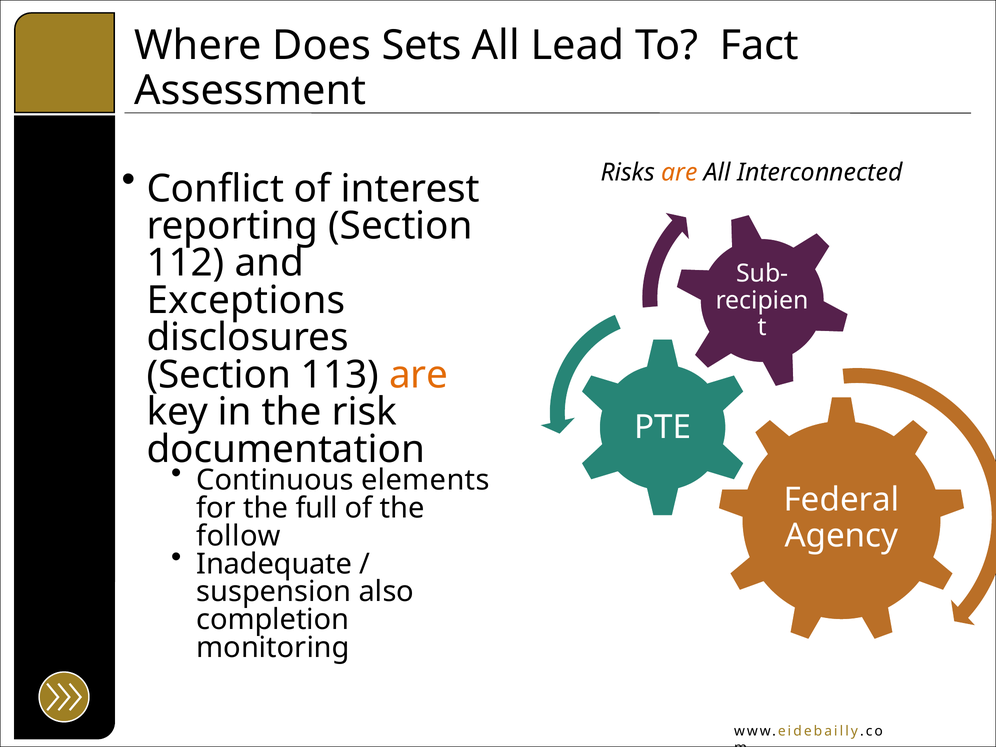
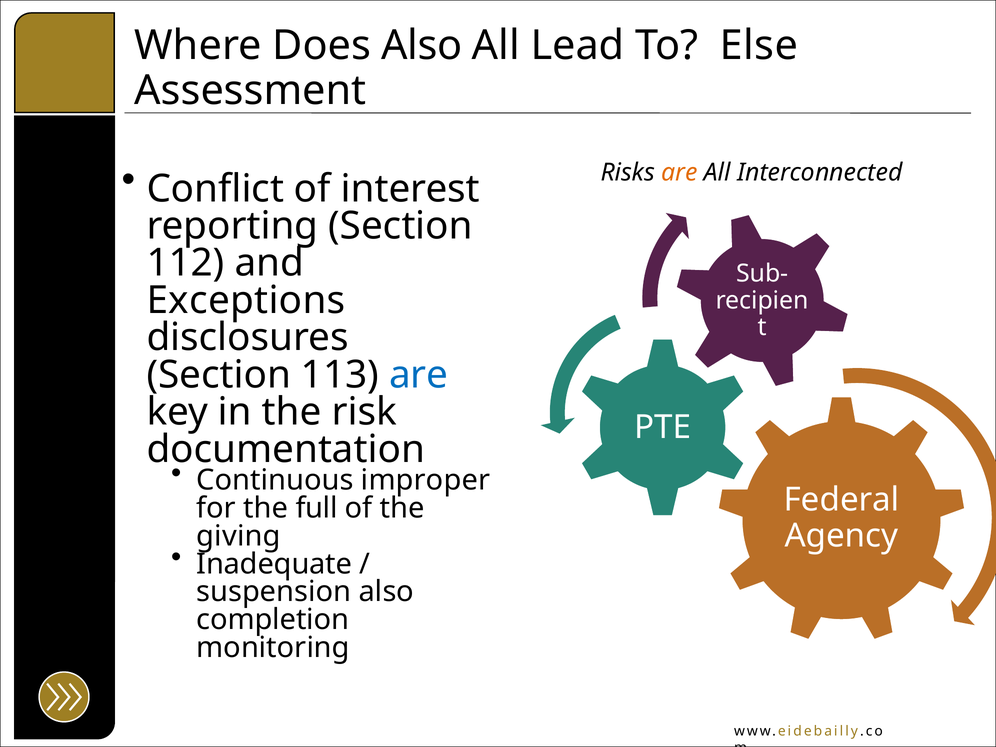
Does Sets: Sets -> Also (422, 46)
Fact: Fact -> Else (759, 46)
are colour: orange -> blue (419, 375)
elements: elements -> improper (426, 480)
follow: follow -> giving (239, 536)
